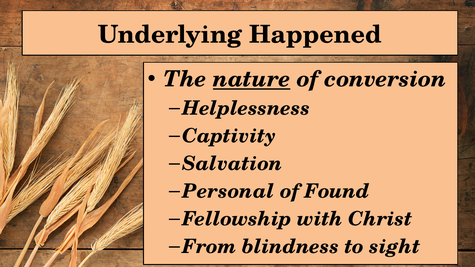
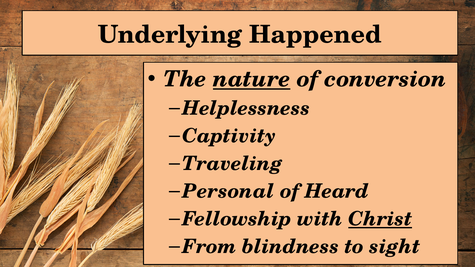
Salvation: Salvation -> Traveling (232, 164)
Found: Found -> Heard (337, 192)
Christ underline: none -> present (380, 219)
